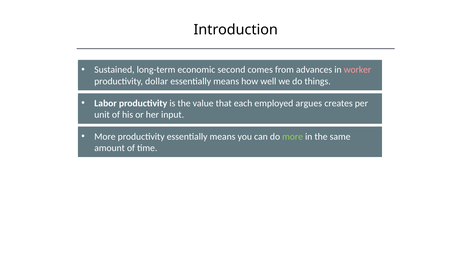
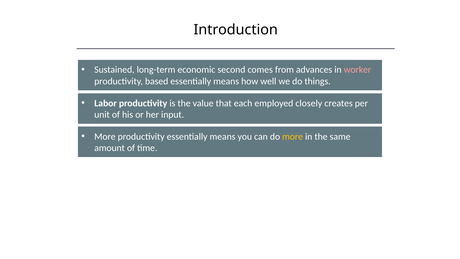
dollar: dollar -> based (157, 81)
argues: argues -> closely (309, 103)
more colour: light green -> yellow (293, 136)
